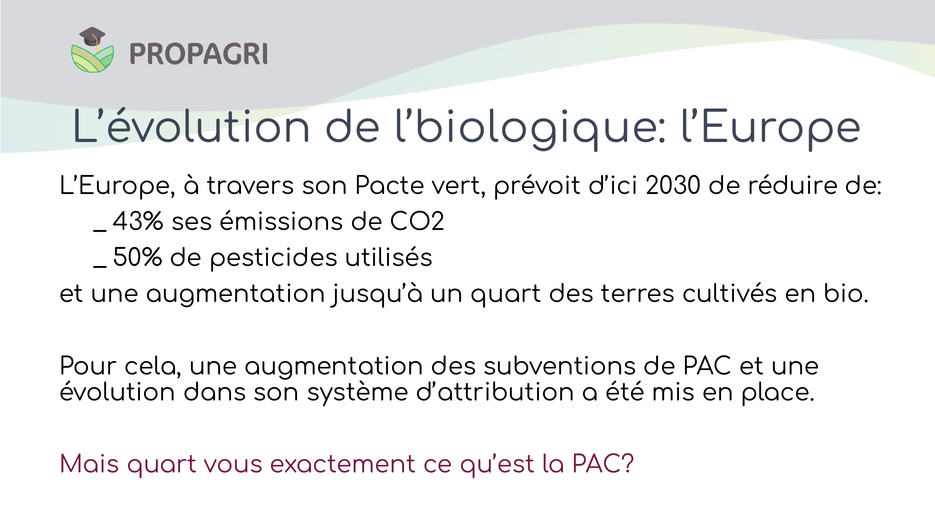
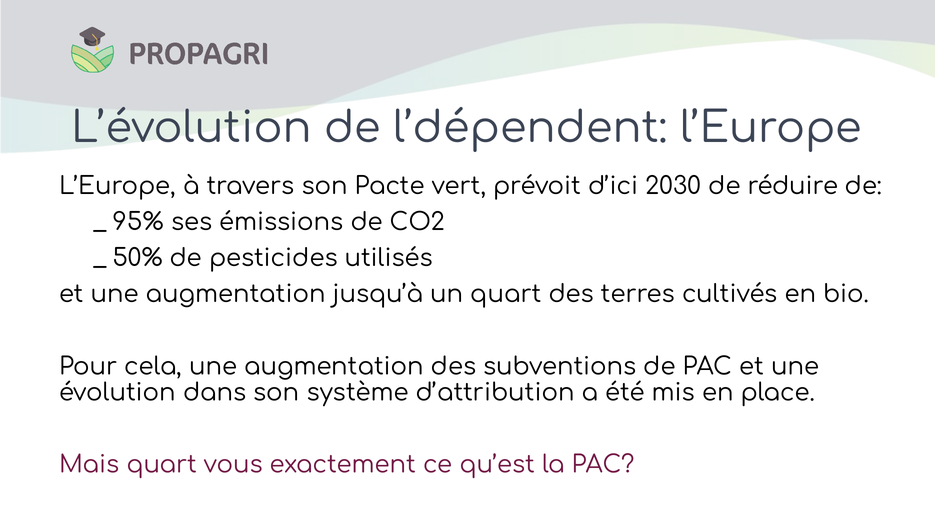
l’biologique: l’biologique -> l’dépendent (531, 128)
43%: 43% -> 95% (138, 222)
